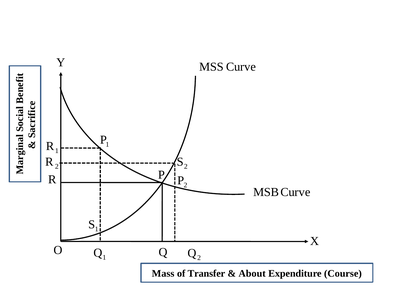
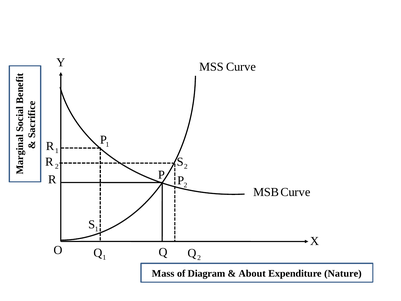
Transfer: Transfer -> Diagram (206, 273)
Course: Course -> Nature (343, 273)
